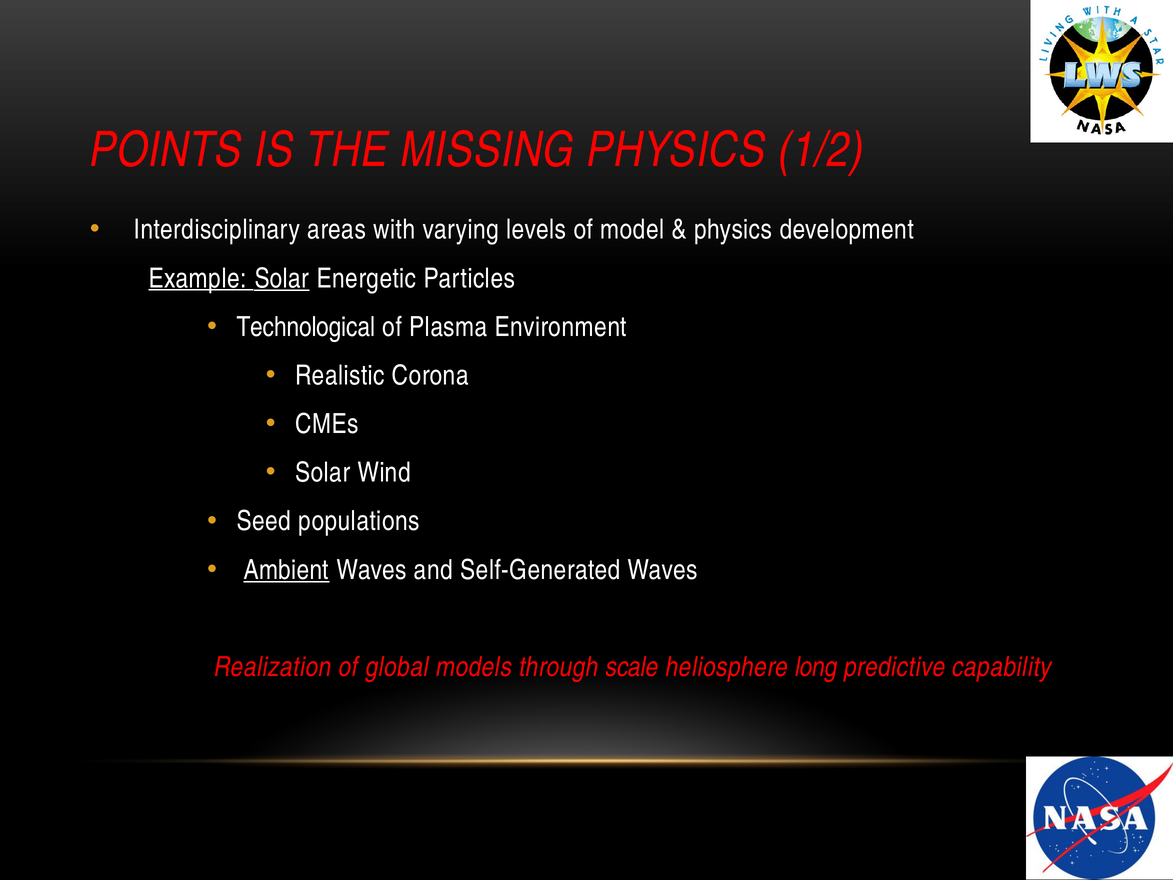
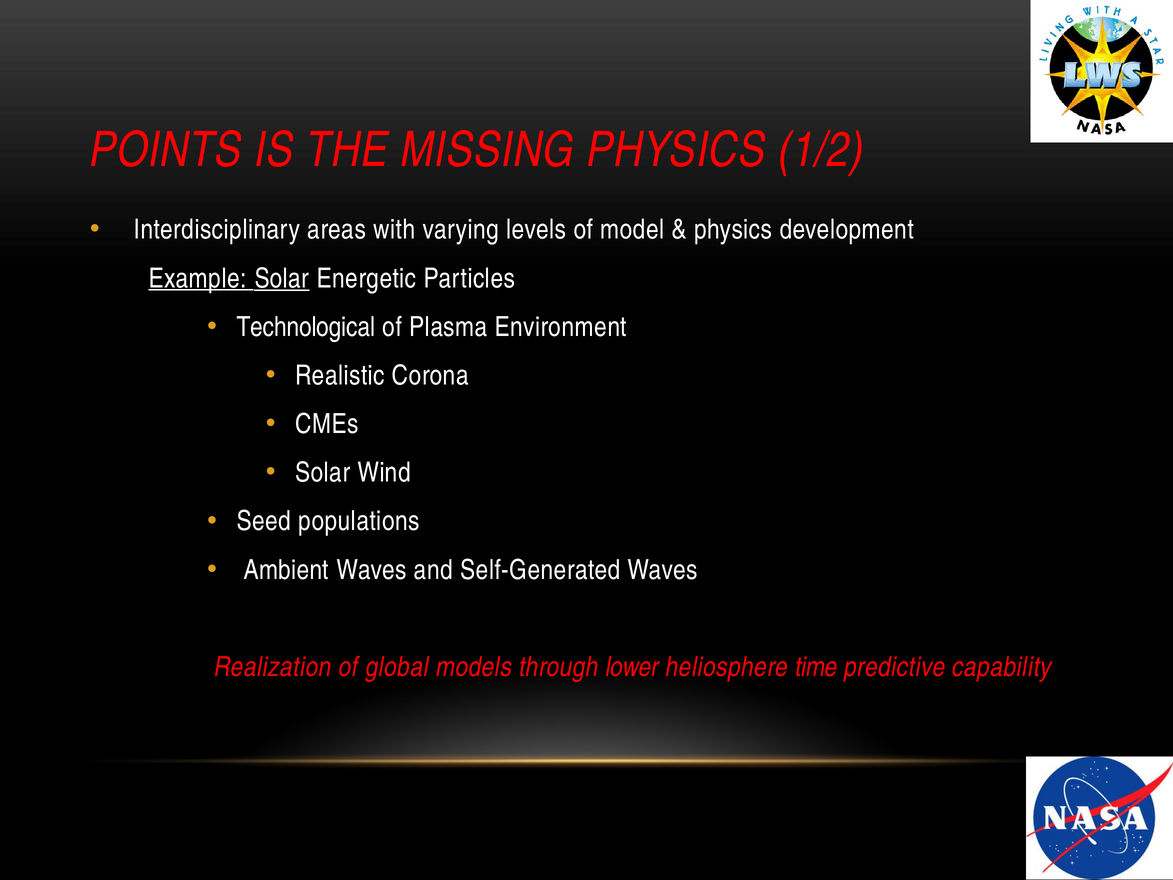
Ambient underline: present -> none (286, 570)
scale: scale -> lower (632, 667)
long: long -> time (816, 667)
